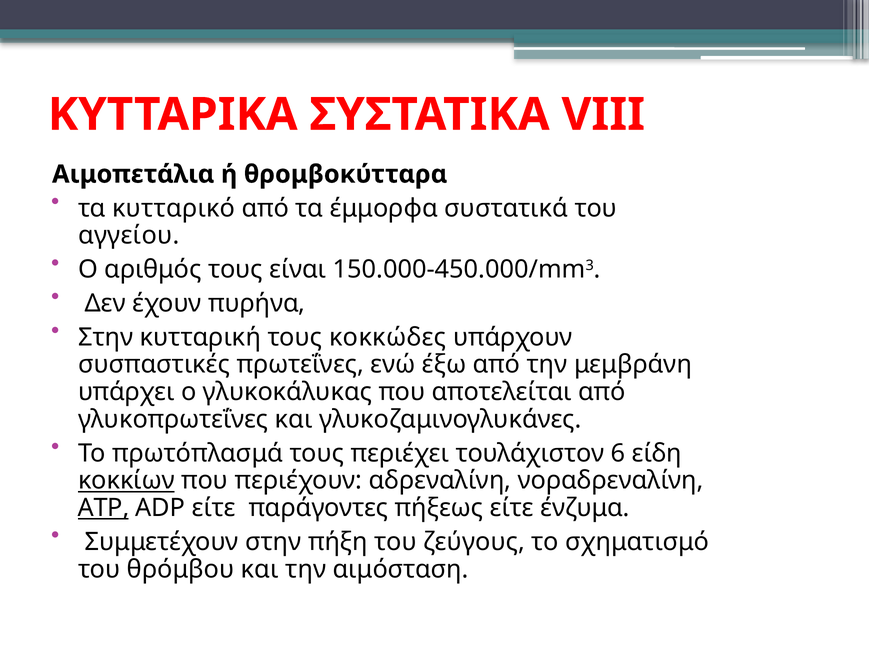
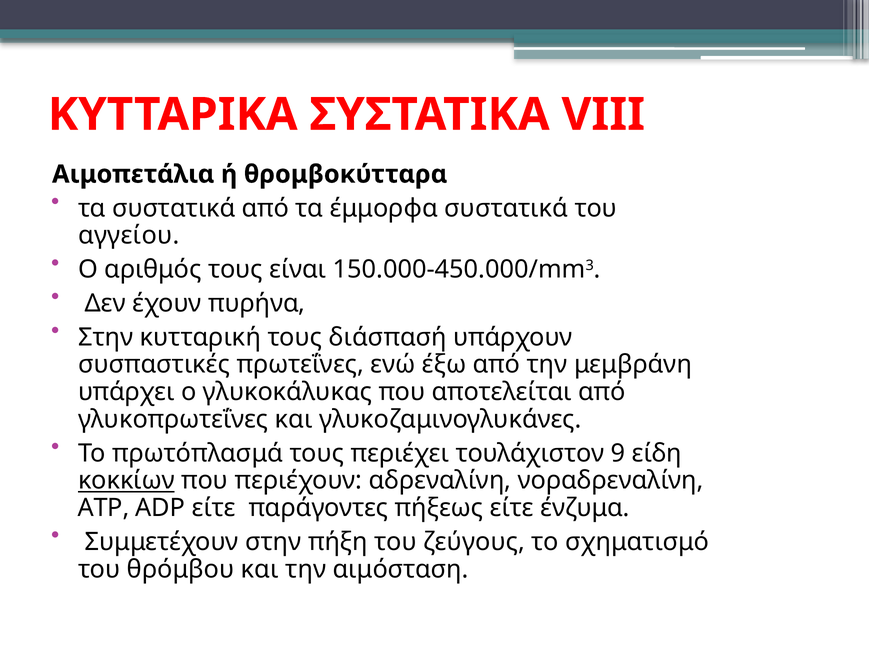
τα κυτταρικό: κυτταρικό -> συστατικά (174, 208)
κοκκώδες: κοκκώδες -> διάσπασή (388, 337)
6: 6 -> 9 (618, 453)
ΑΤΡ underline: present -> none (103, 508)
